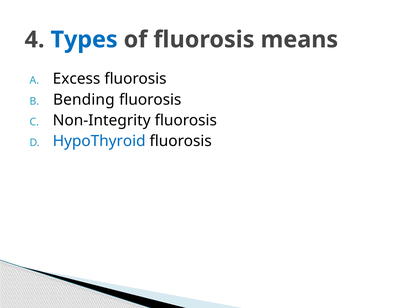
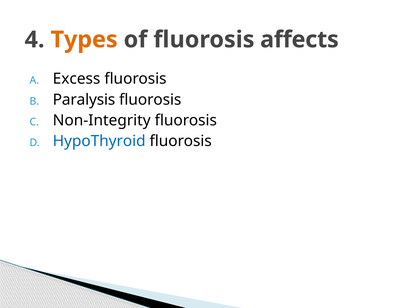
Types colour: blue -> orange (84, 40)
means: means -> affects (299, 40)
Bending: Bending -> Paralysis (84, 100)
